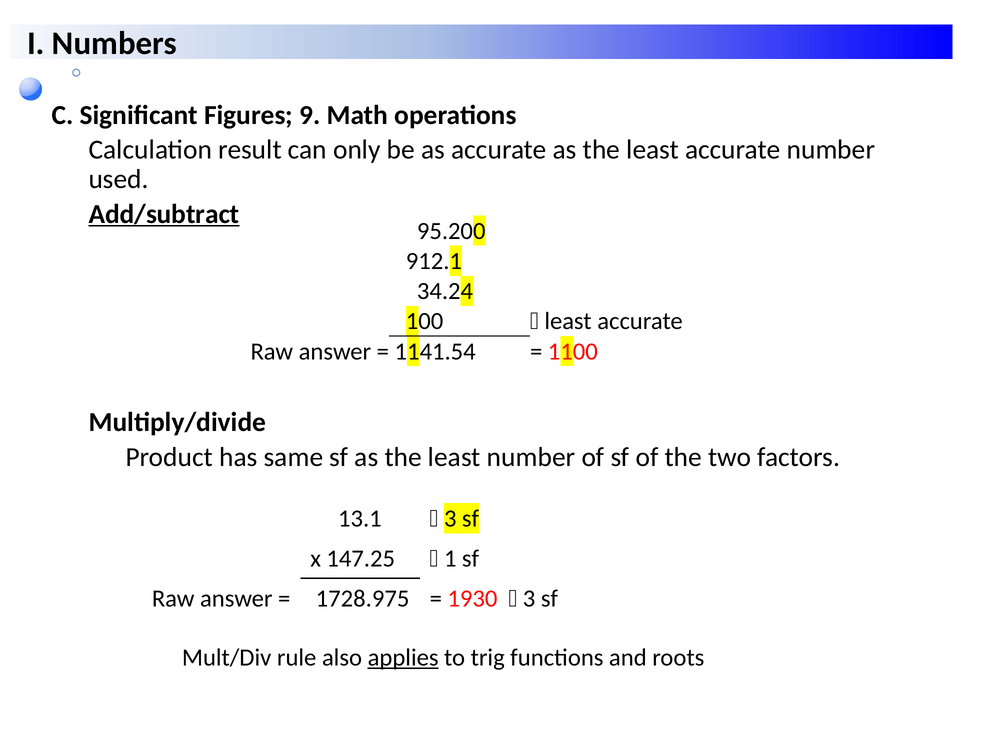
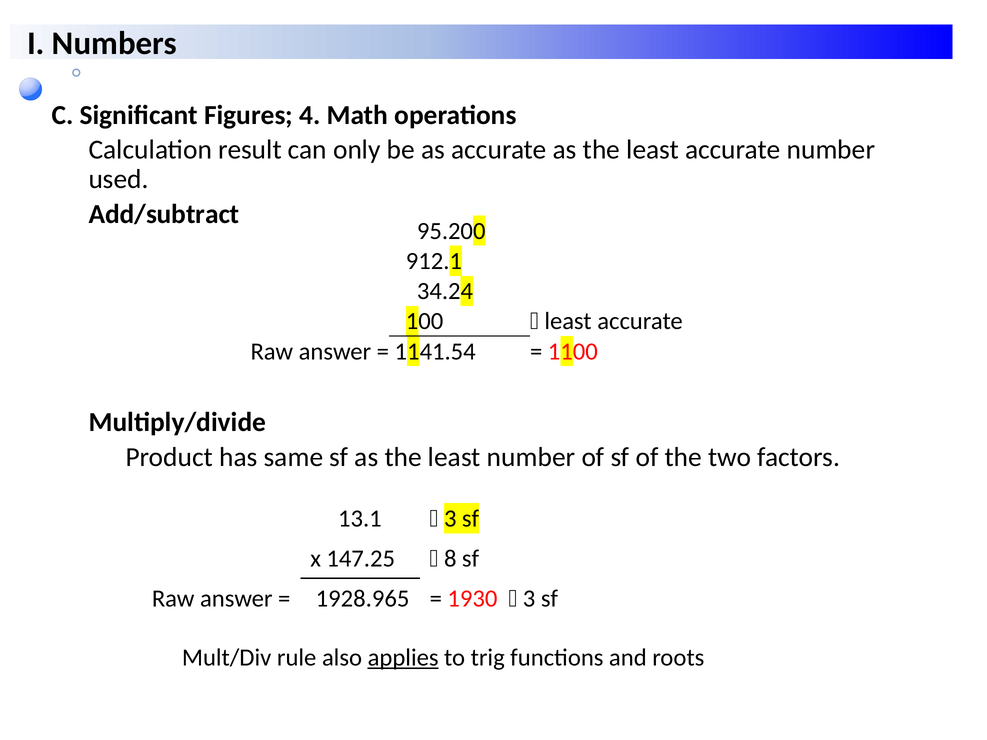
9: 9 -> 4 (310, 115)
Add/subtract underline: present -> none (164, 214)
1: 1 -> 8 (450, 559)
1728.975: 1728.975 -> 1928.965 (363, 599)
